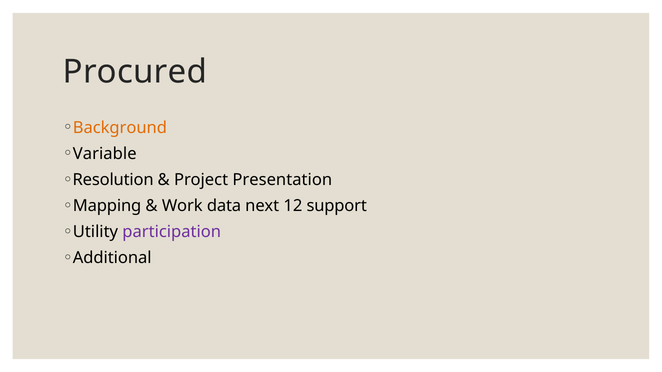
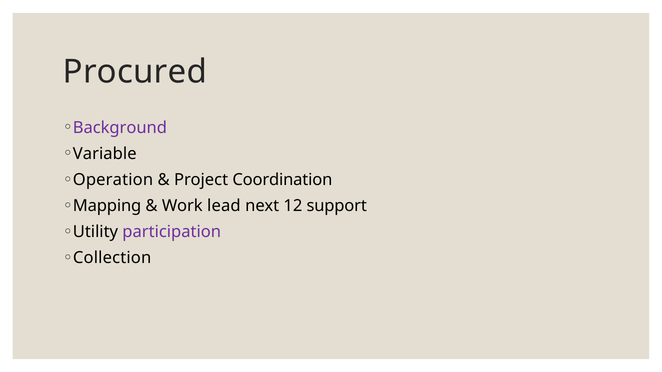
Background colour: orange -> purple (120, 128)
Resolution: Resolution -> Operation (113, 180)
Presentation: Presentation -> Coordination (282, 180)
data: data -> lead (224, 206)
Additional: Additional -> Collection (112, 258)
